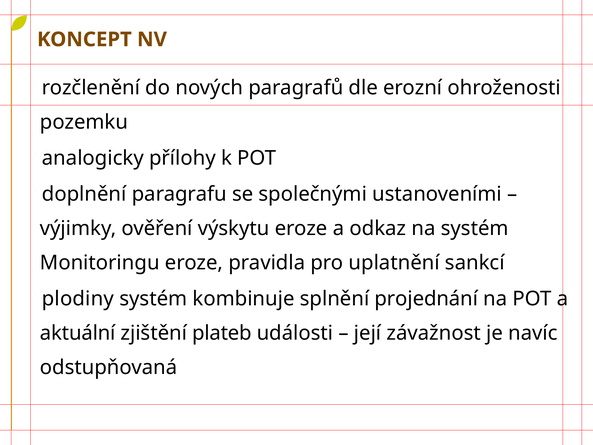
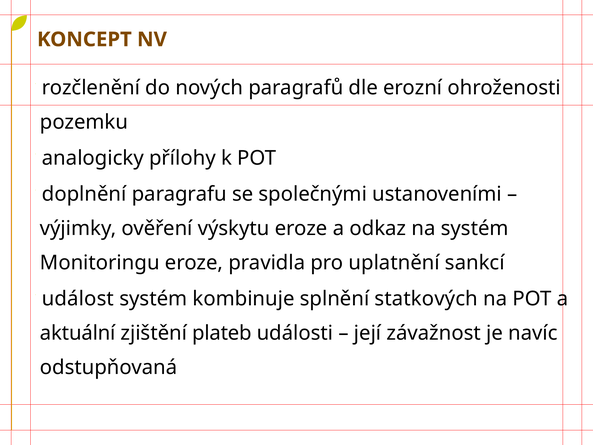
plodiny: plodiny -> událost (78, 299)
projednání: projednání -> statkových (426, 299)
